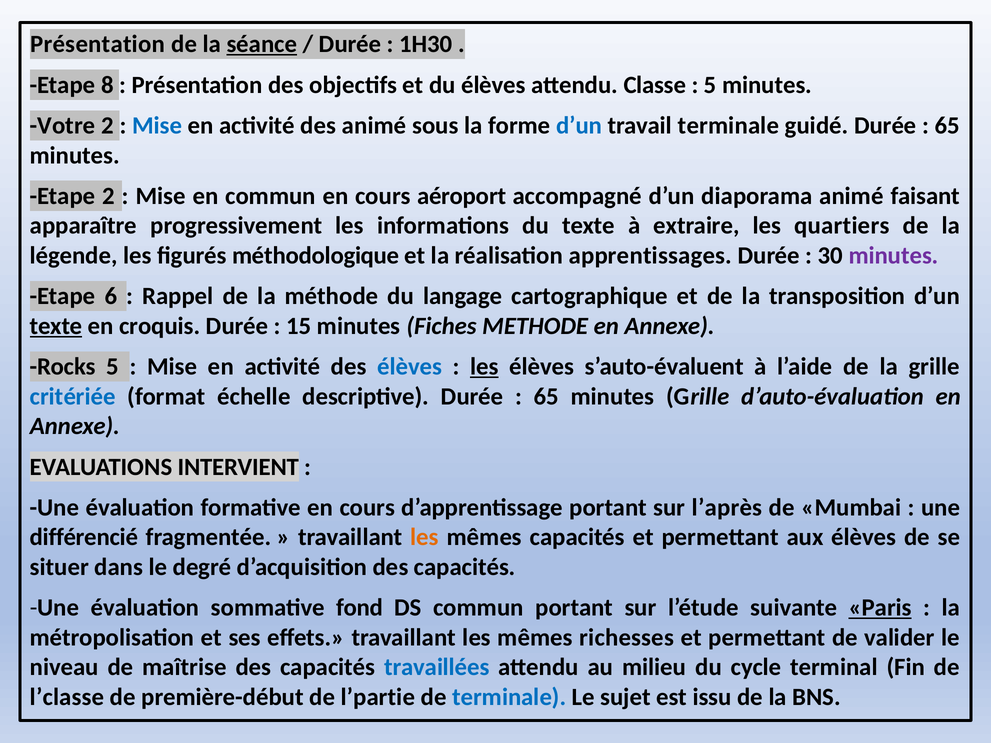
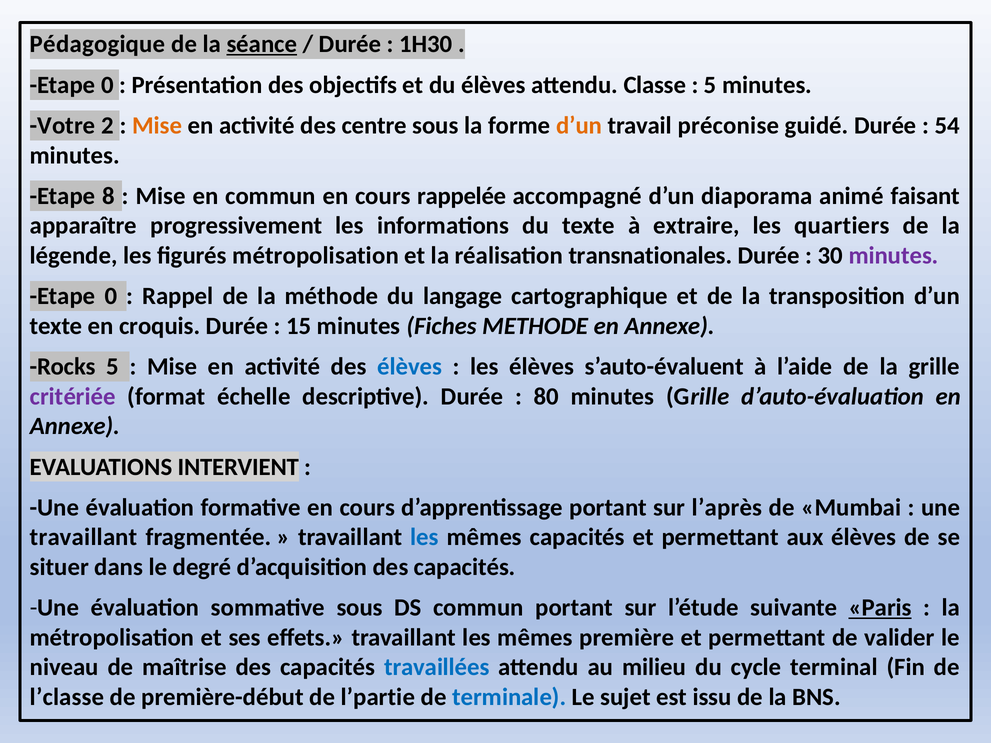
Présentation: Présentation -> Pédagogique (98, 44)
8: 8 -> 0 (107, 85)
Mise colour: blue -> orange (157, 126)
des animé: animé -> centre (374, 126)
d’un colour: blue -> orange (579, 126)
travail terminale: terminale -> préconise (728, 126)
65: 65 -> 54 (947, 126)
Etape 2: 2 -> 8 (109, 196)
aéroport: aéroport -> rappelée (462, 196)
figurés méthodologique: méthodologique -> métropolisation (316, 256)
apprentissages: apprentissages -> transnationales (650, 256)
6: 6 -> 0 (111, 296)
texte underline: present -> none (56, 326)
les underline: present -> none (484, 367)
critériée colour: blue -> purple (73, 397)
65: 65 -> 80 (546, 397)
différencié: différencié -> travaillant (84, 537)
les colour: orange -> blue (425, 537)
sommative fond: fond -> sous (360, 608)
richesses: richesses -> première (627, 638)
